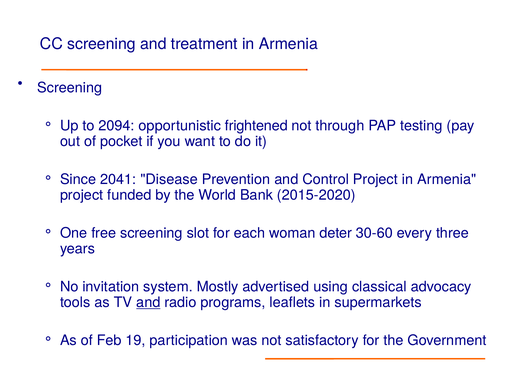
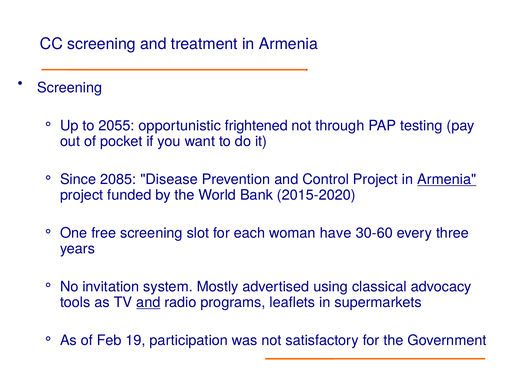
2094: 2094 -> 2055 (117, 126)
2041: 2041 -> 2085 (118, 179)
Armenia underline: none -> present (447, 179)
deter: deter -> have (336, 233)
